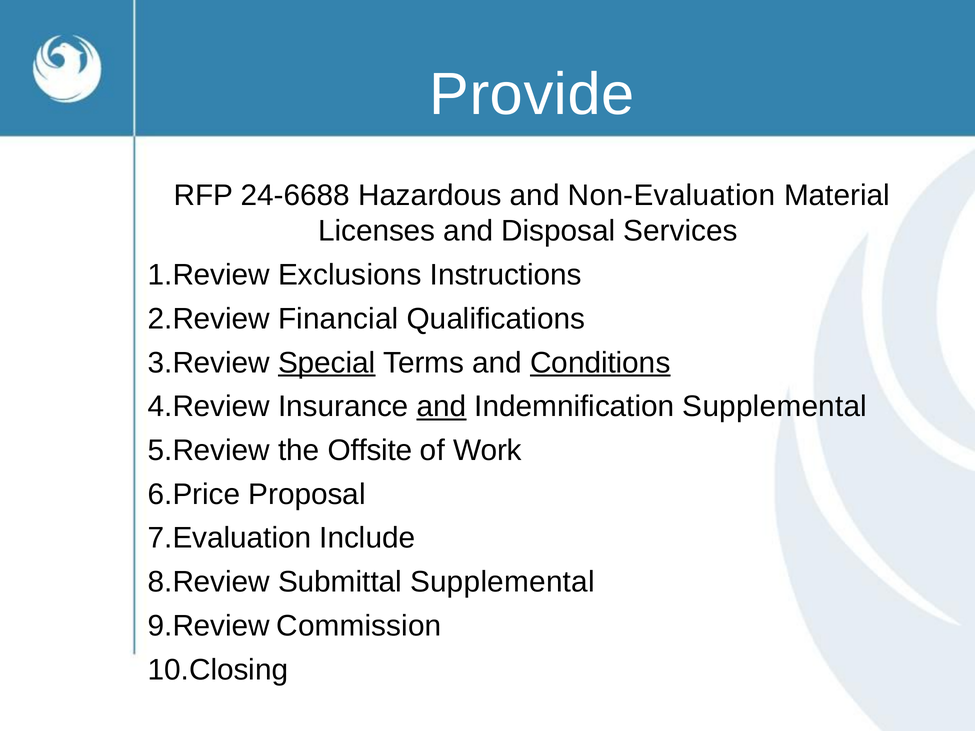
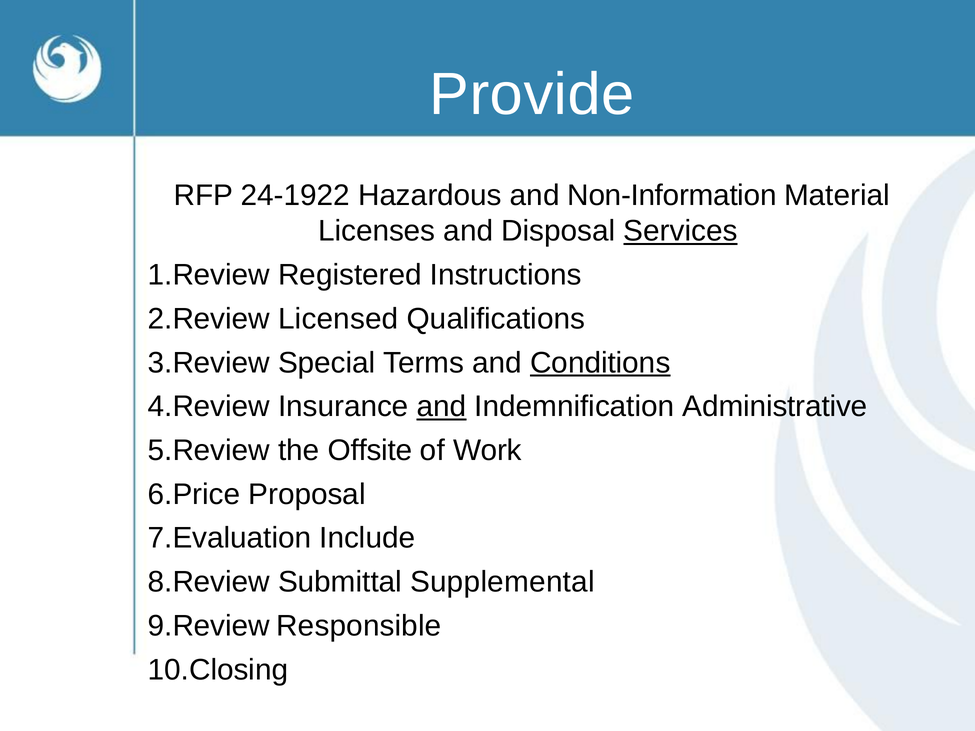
24-6688: 24-6688 -> 24-1922 (295, 195)
Non-Evaluation: Non-Evaluation -> Non-Information (672, 195)
Services underline: none -> present (680, 231)
Exclusions: Exclusions -> Registered (350, 275)
Financial: Financial -> Licensed (338, 319)
Special underline: present -> none (327, 363)
Indemnification Supplemental: Supplemental -> Administrative (775, 407)
Commission: Commission -> Responsible (359, 626)
